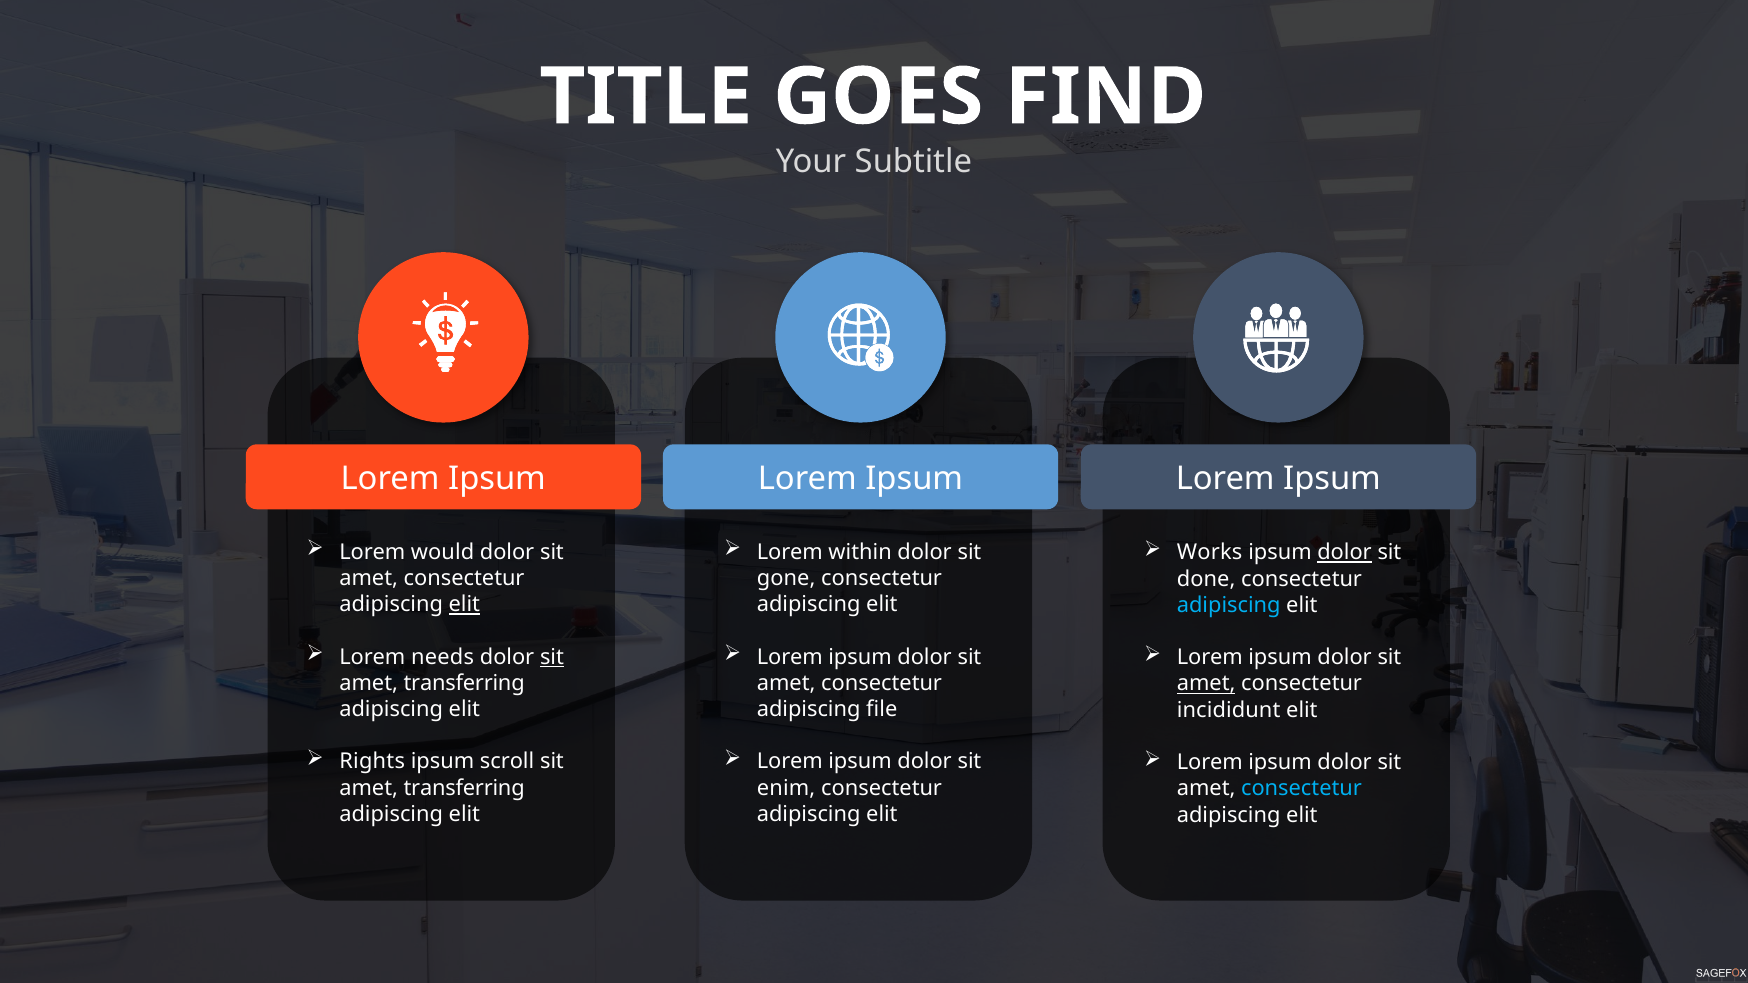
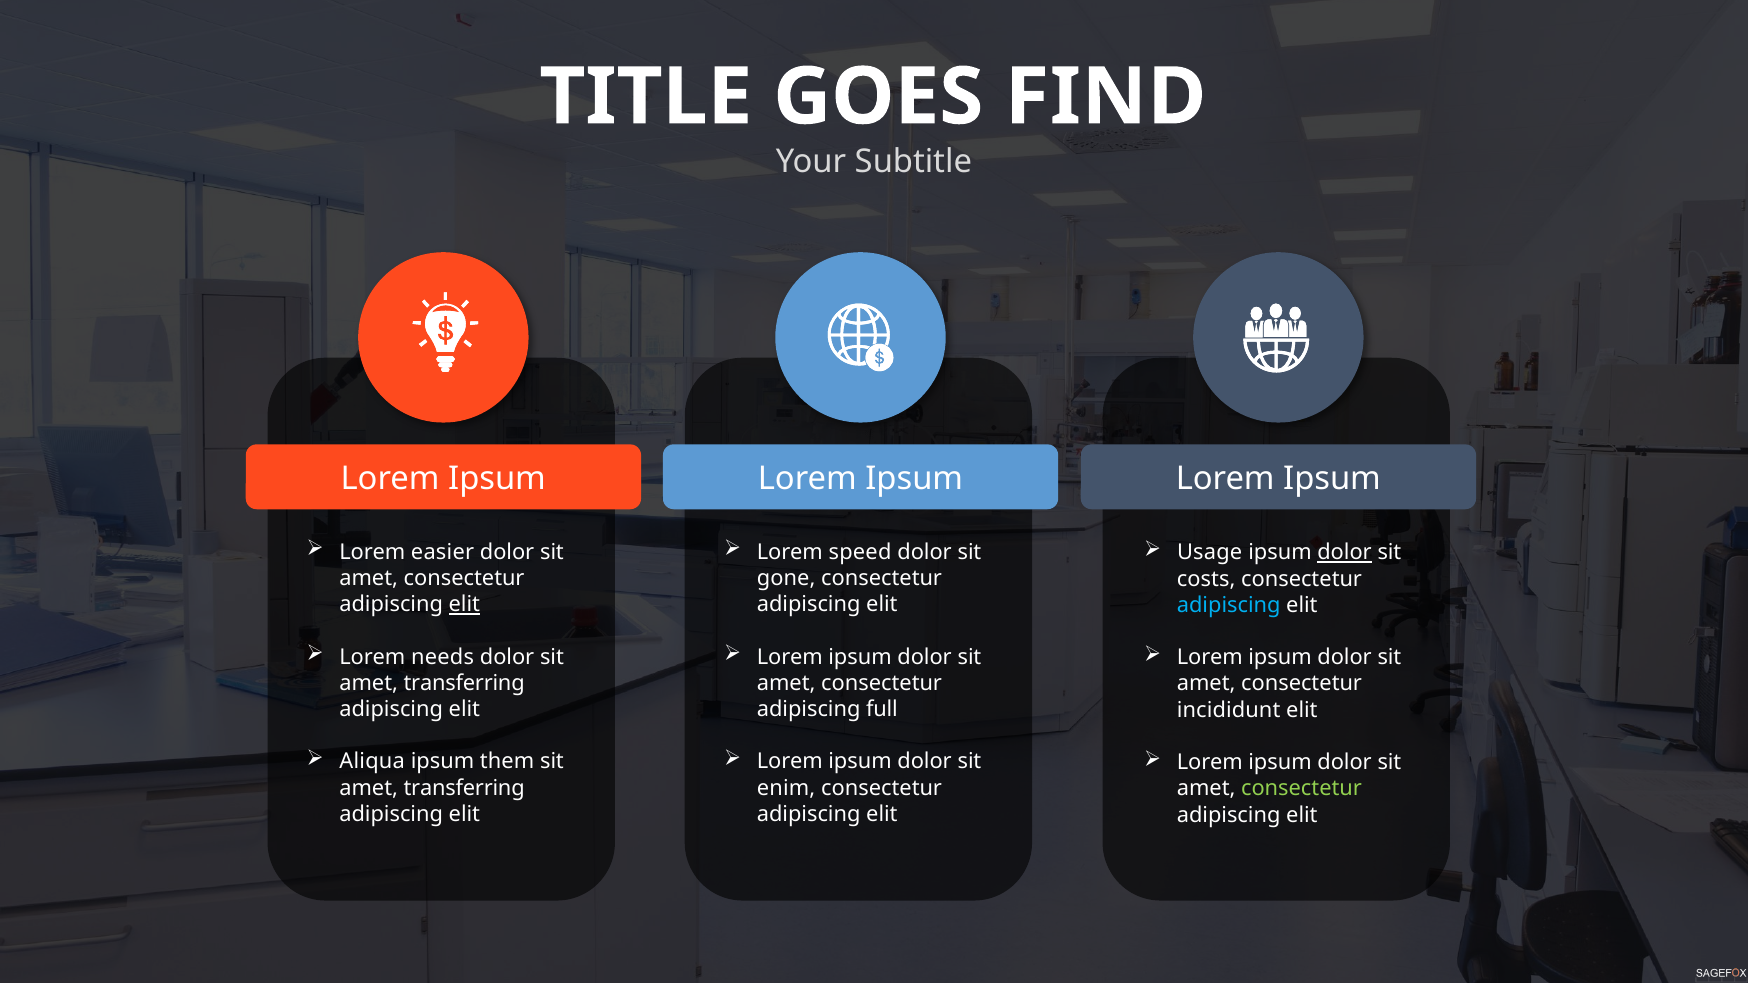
would: would -> easier (443, 552)
within: within -> speed (860, 552)
Works: Works -> Usage (1210, 553)
done: done -> costs (1206, 579)
sit underline: present -> none (552, 657)
amet underline: present -> none (1206, 684)
file: file -> full (882, 710)
Rights: Rights -> Aliqua (372, 762)
scroll: scroll -> them (507, 762)
consectetur colour: light blue -> light green (1301, 789)
